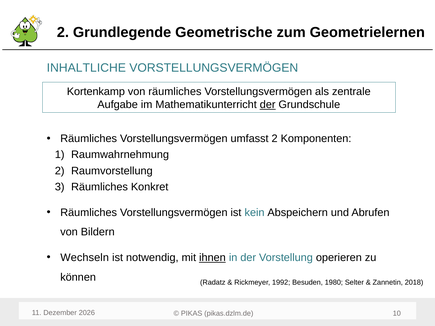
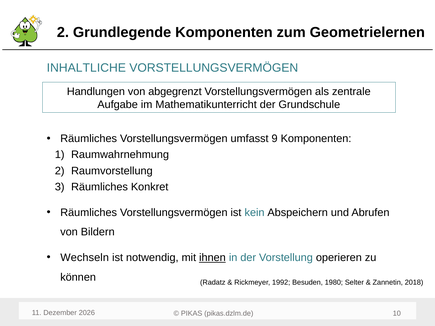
Grundlegende Geometrische: Geometrische -> Komponenten (224, 32)
Kortenkamp: Kortenkamp -> Handlungen (96, 92)
von räumliches: räumliches -> abgegrenzt (175, 92)
der underline: present -> none (268, 105)
umfasst 2: 2 -> 9 (275, 139)
